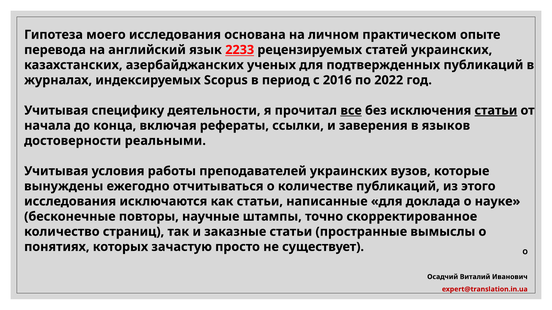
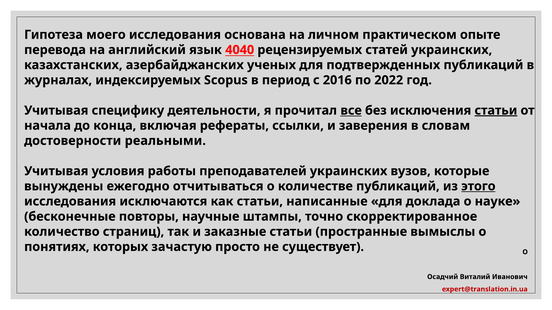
2233: 2233 -> 4040 (240, 50)
языков: языков -> словам (446, 126)
этого underline: none -> present (478, 186)
